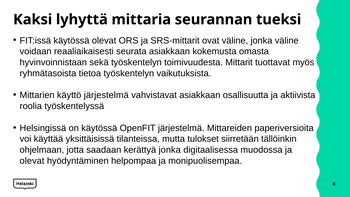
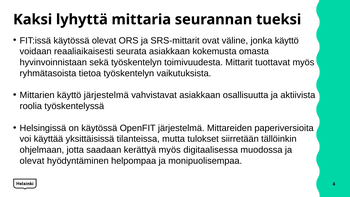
jonka väline: väline -> käyttö (287, 40)
kerättyä jonka: jonka -> myös (170, 150)
